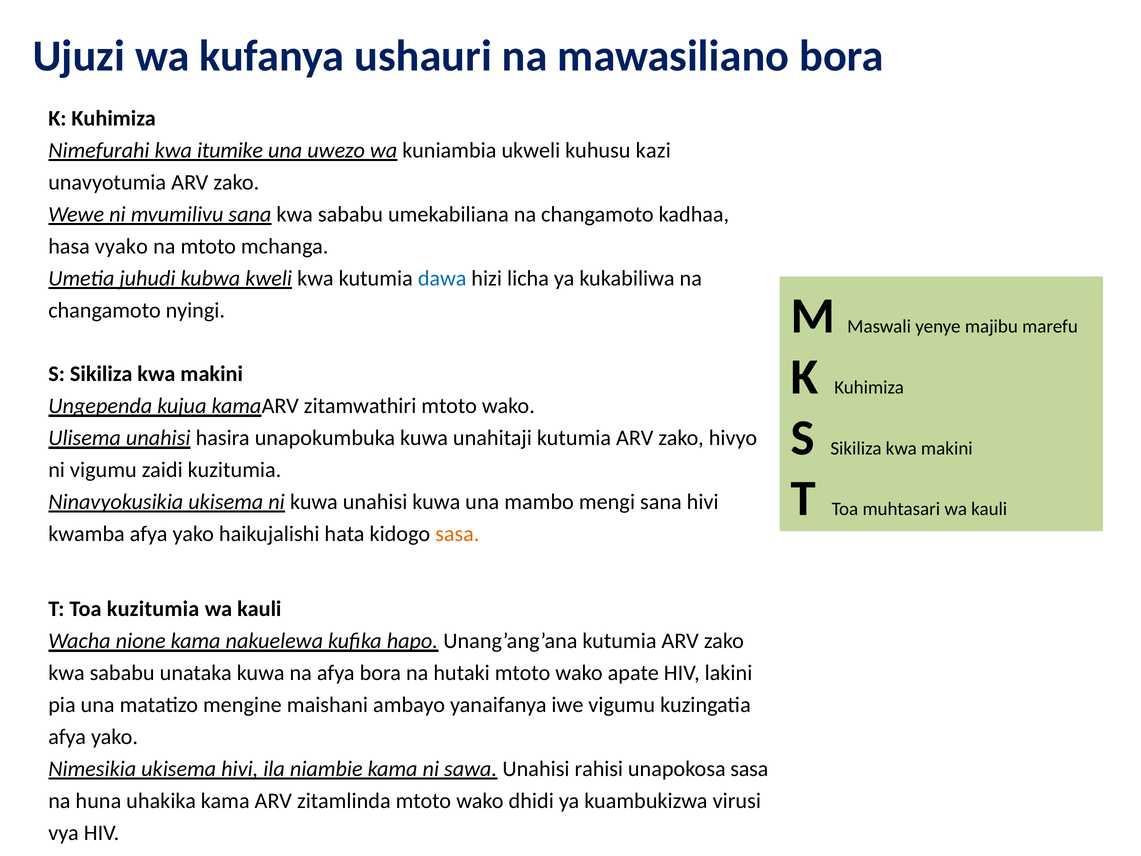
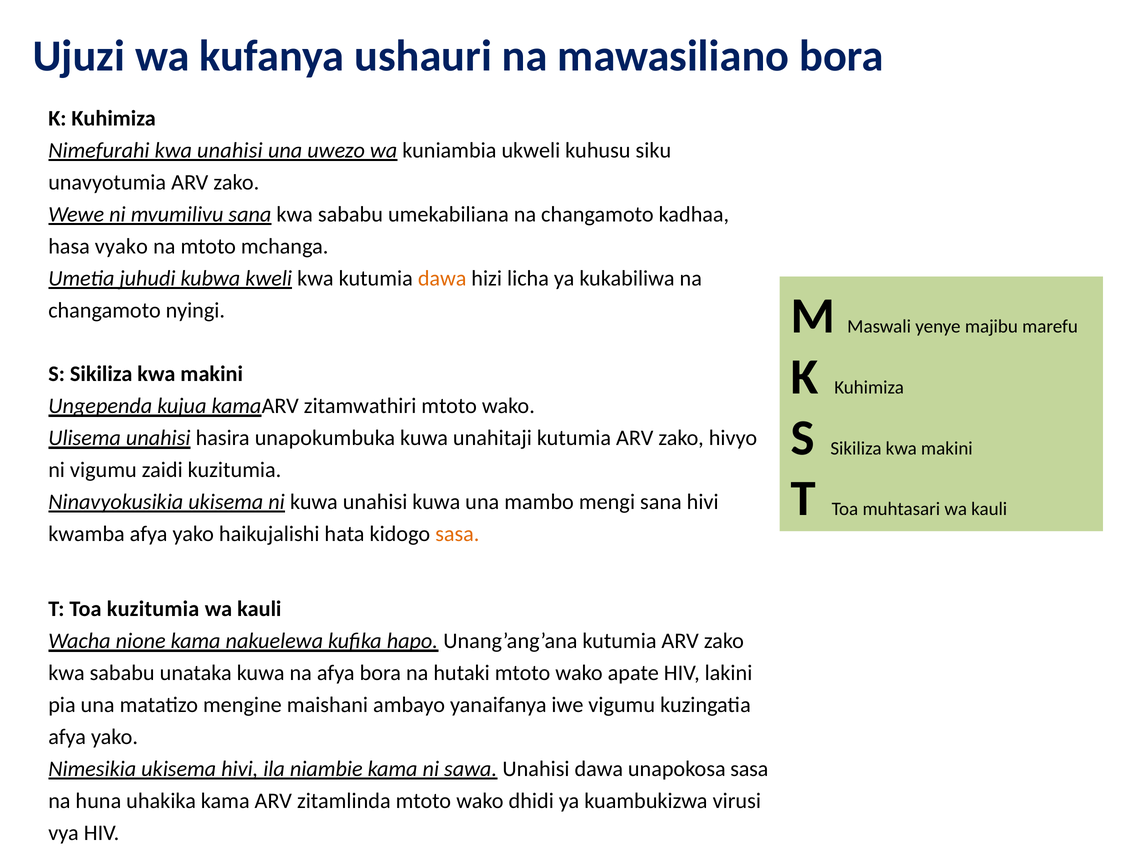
kwa itumike: itumike -> unahisi (230, 150)
kazi: kazi -> siku (653, 150)
dawa colour: blue -> orange (442, 278)
Unahisi rahisi: rahisi -> dawa (599, 769)
